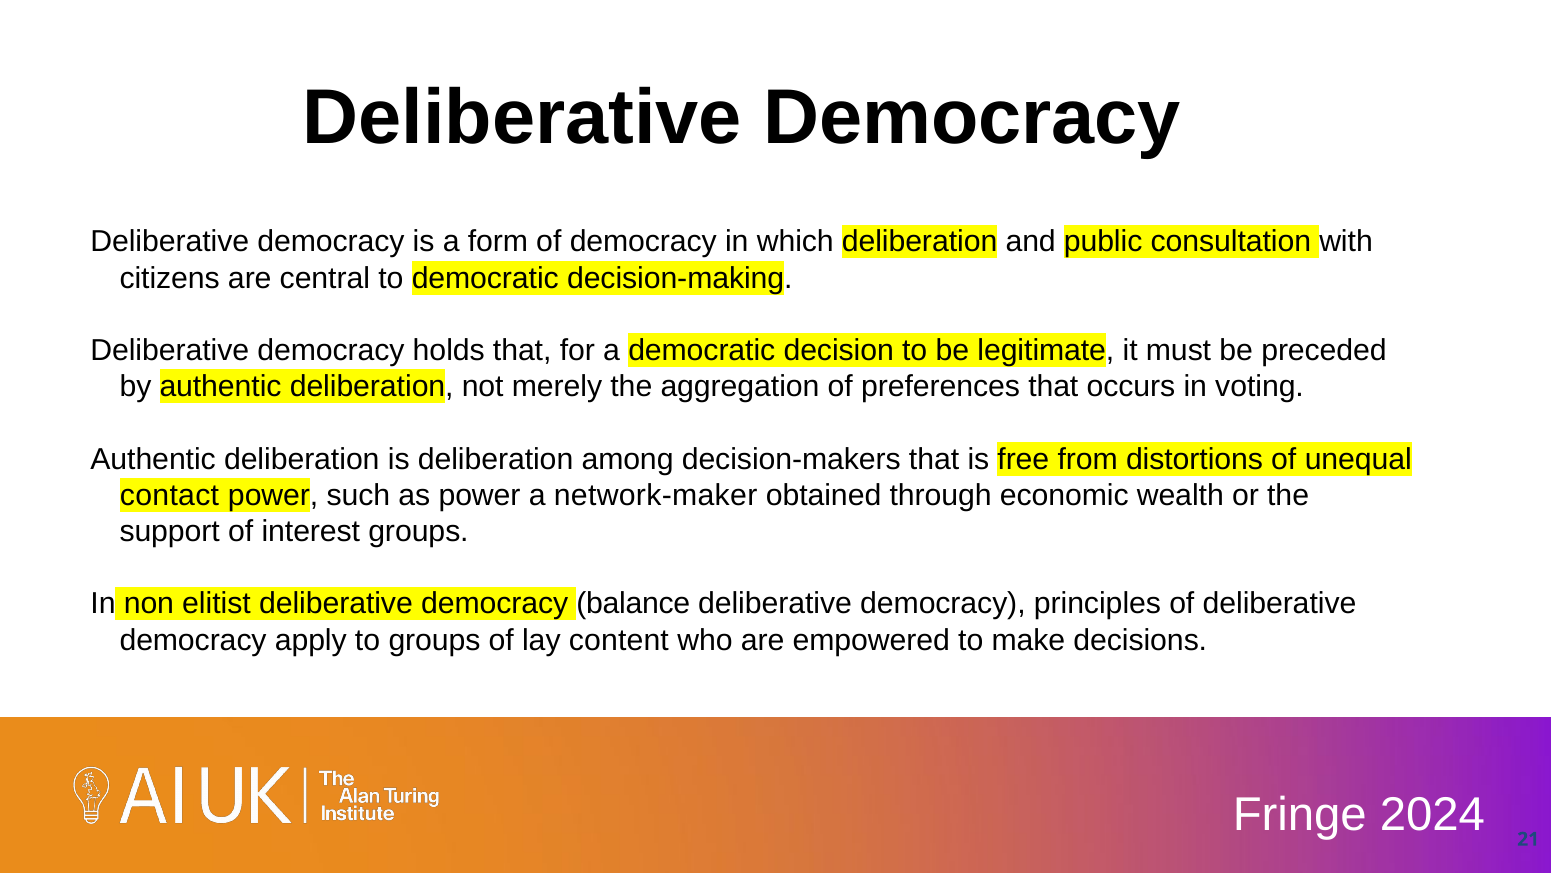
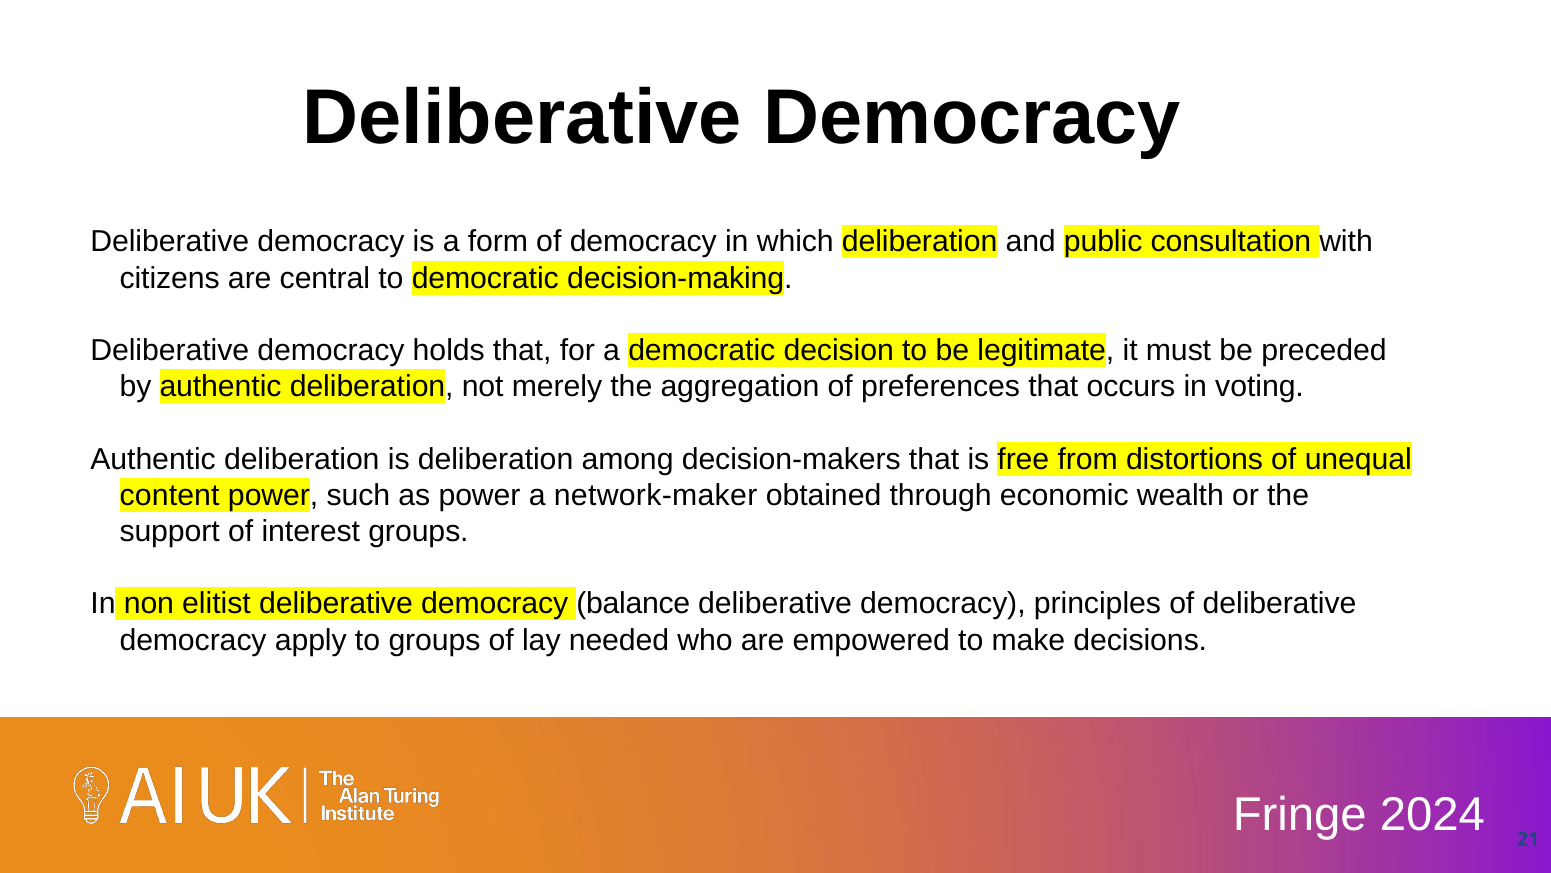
contact: contact -> content (170, 495)
content: content -> needed (619, 640)
